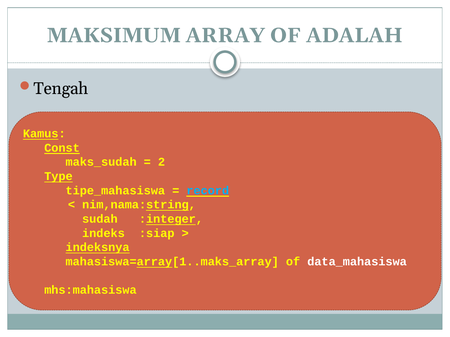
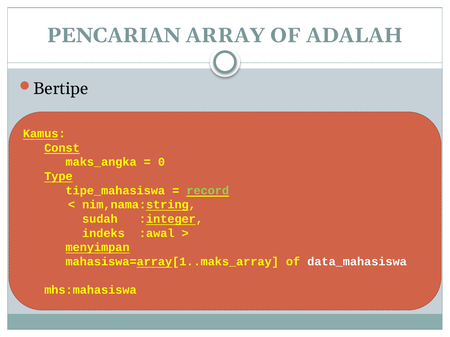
MAKSIMUM: MAKSIMUM -> PENCARIAN (114, 35)
Tengah: Tengah -> Bertipe (61, 89)
maks_sudah: maks_sudah -> maks_angka (101, 162)
2: 2 -> 0 (162, 162)
record colour: light blue -> light green (208, 191)
:siap: :siap -> :awal (157, 233)
indeksnya: indeksnya -> menyimpan (98, 248)
